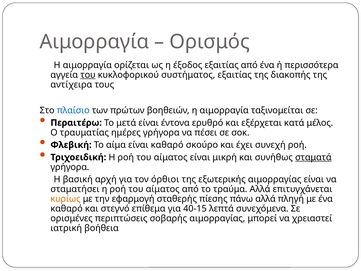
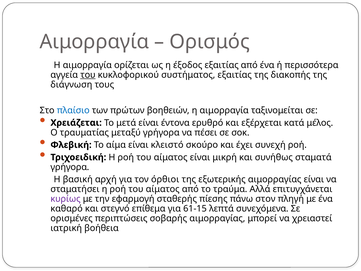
αντίχειρα: αντίχειρα -> διάγνωση (71, 84)
Περαιτέρω: Περαιτέρω -> Χρειάζεται (76, 123)
ημέρες: ημέρες -> μεταξύ (126, 132)
είναι καθαρό: καθαρό -> κλειστό (167, 145)
σταματά underline: present -> none (313, 157)
κυρίως colour: orange -> purple (66, 199)
πάνω αλλά: αλλά -> στον (265, 199)
40-15: 40-15 -> 61-15 (195, 209)
